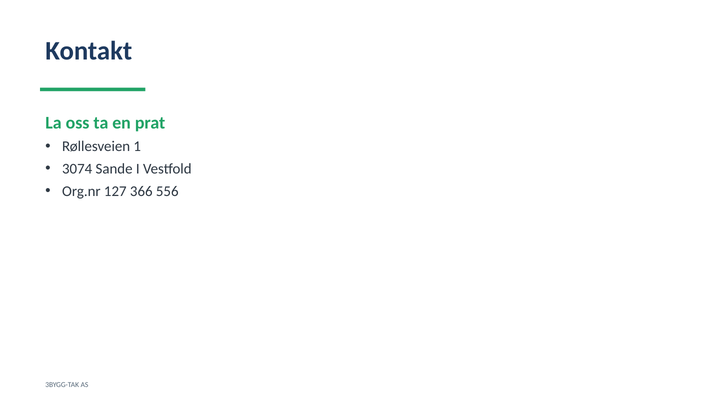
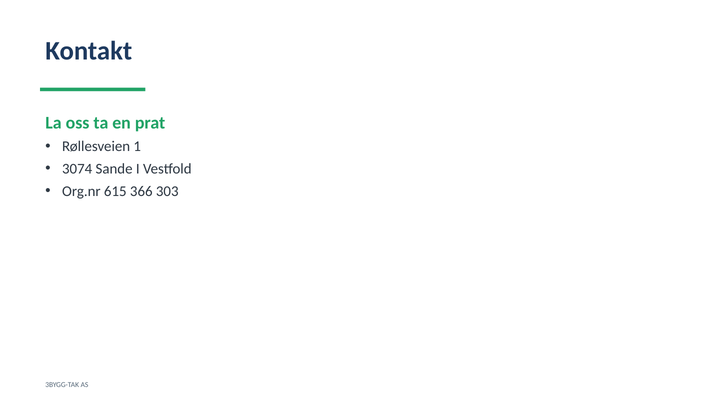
127: 127 -> 615 (115, 191)
556: 556 -> 303 (167, 191)
